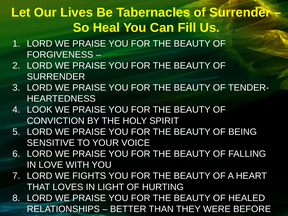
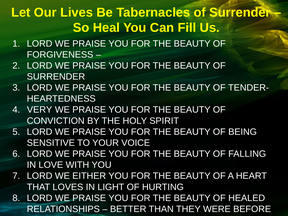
LOOK: LOOK -> VERY (40, 110)
FIGHTS: FIGHTS -> EITHER (89, 176)
